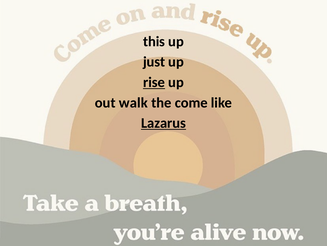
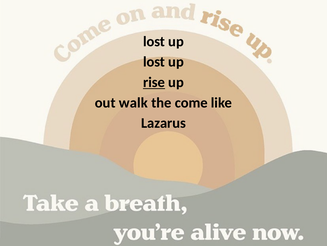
this: this -> lost (154, 41)
just: just -> lost (154, 62)
Lazarus underline: present -> none (163, 123)
